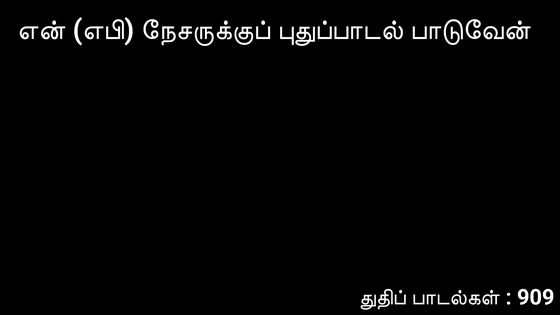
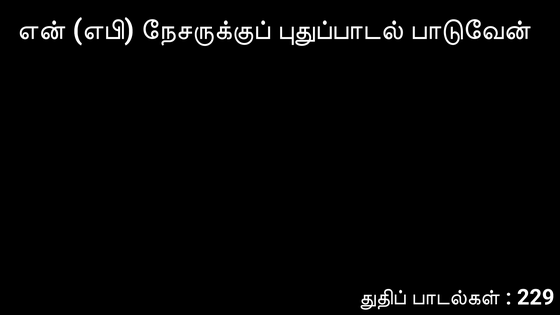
909: 909 -> 229 (536, 297)
